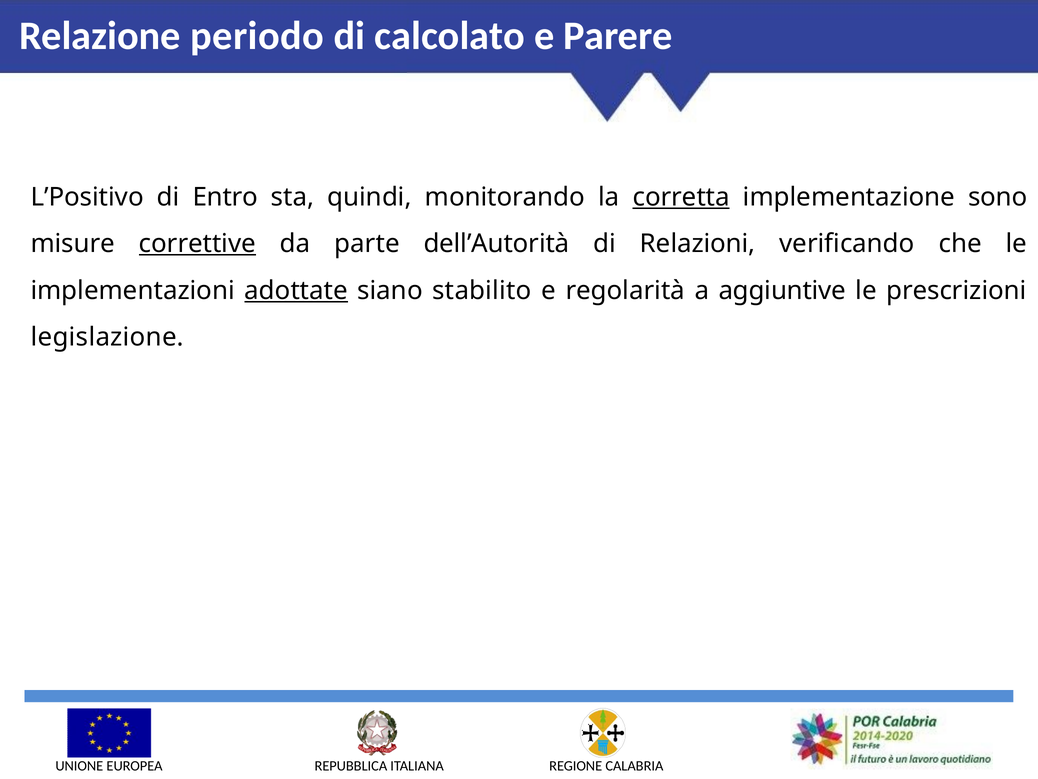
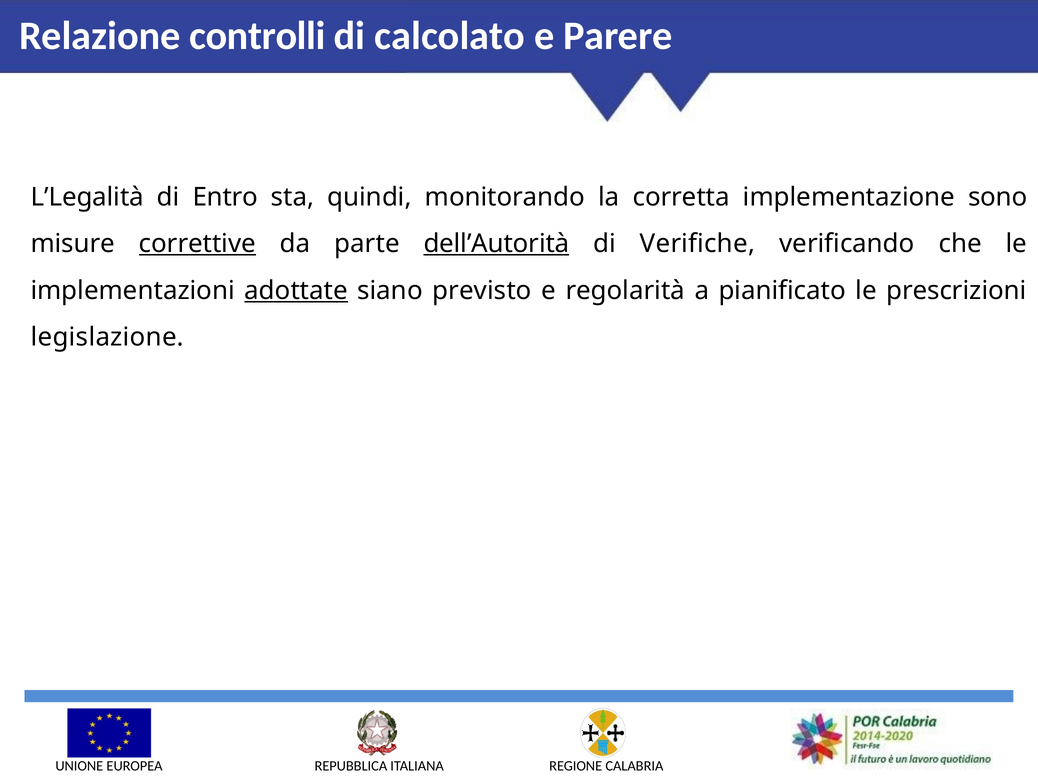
periodo: periodo -> controlli (257, 36)
L’Positivo: L’Positivo -> L’Legalità (87, 197)
corretta underline: present -> none (681, 197)
dell’Autorità underline: none -> present (497, 244)
Relazioni: Relazioni -> Verifiche (697, 244)
stabilito: stabilito -> previsto (482, 290)
aggiuntive: aggiuntive -> pianificato (782, 290)
